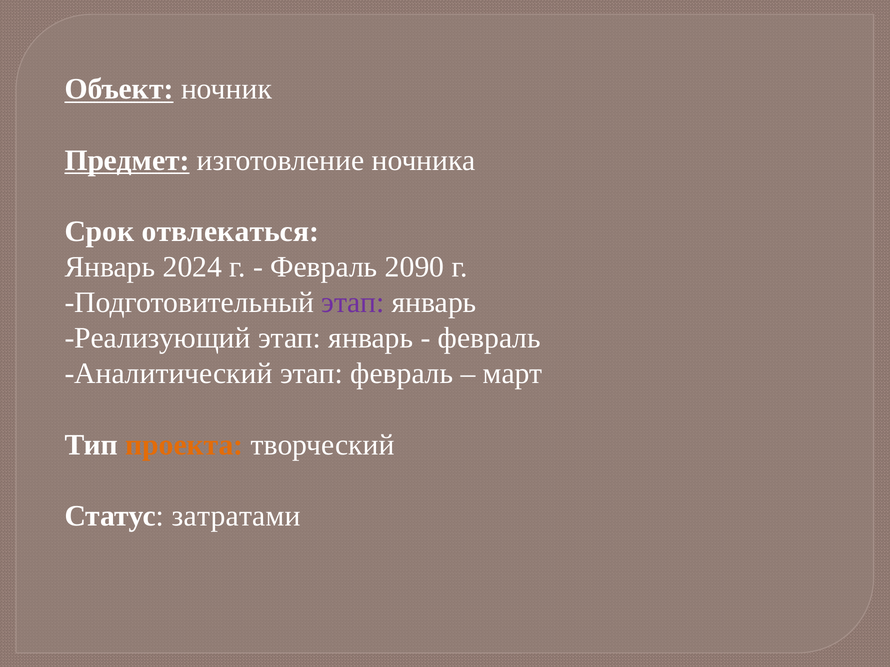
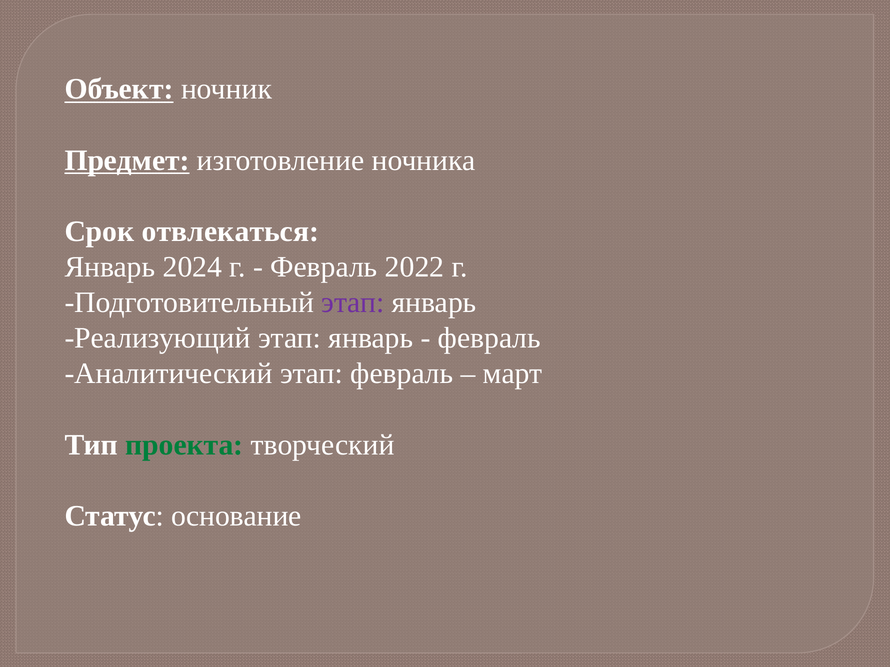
2090: 2090 -> 2022 (415, 267)
проекта colour: orange -> green (184, 445)
затратами: затратами -> основание (236, 516)
